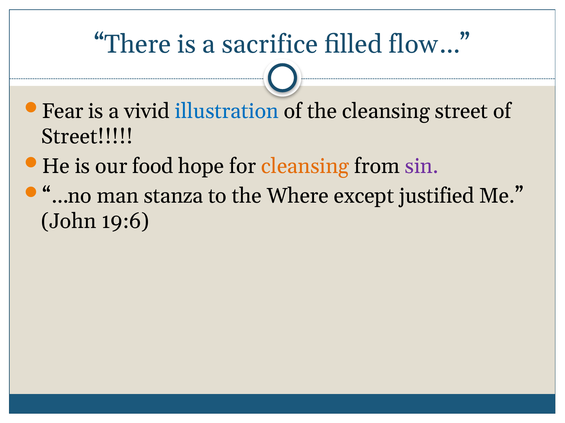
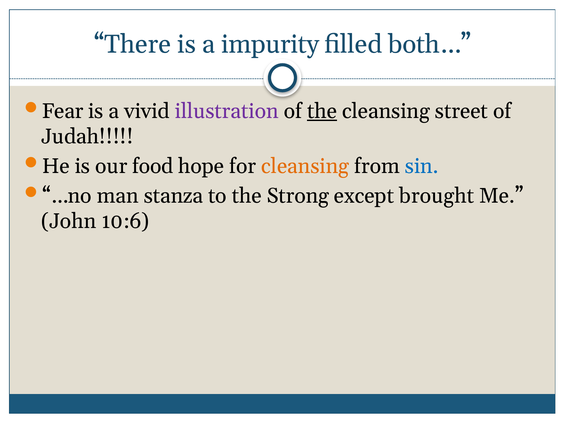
sacrifice: sacrifice -> impurity (270, 44)
flow…: flow… -> both… (430, 44)
illustration colour: blue -> purple (227, 111)
the underline: none -> present (322, 111)
Street: Street -> Judah (87, 137)
sin colour: purple -> blue (422, 166)
Where: Where -> Strong (298, 196)
justified: justified -> brought (437, 196)
19:6: 19:6 -> 10:6 (125, 222)
